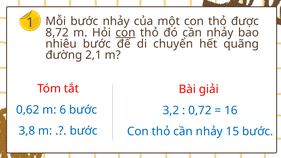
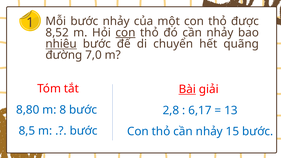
8,72: 8,72 -> 8,52 (57, 33)
nhiêu underline: none -> present (61, 44)
2,1: 2,1 -> 7,0 (94, 55)
Bài underline: none -> present (187, 89)
0,62: 0,62 -> 8,80 (28, 110)
6: 6 -> 8 (63, 110)
3,2: 3,2 -> 2,8 (171, 110)
0,72: 0,72 -> 6,17 (200, 110)
16: 16 -> 13 (231, 110)
3,8: 3,8 -> 8,5 (27, 131)
